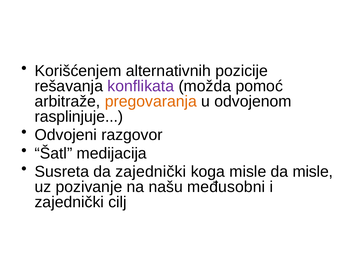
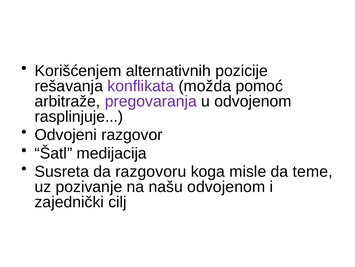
pregovaranja colour: orange -> purple (151, 101)
da zajednički: zajednički -> razgovoru (151, 171)
da misle: misle -> teme (313, 171)
našu međusobni: međusobni -> odvojenom (226, 186)
